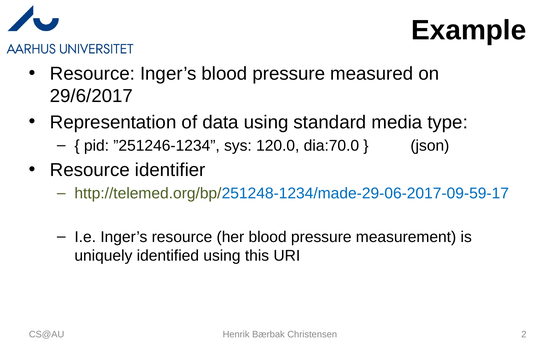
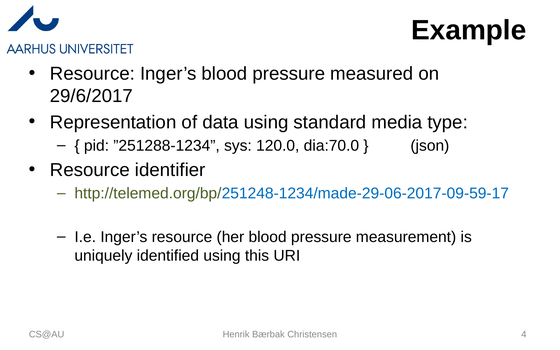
”251246-1234: ”251246-1234 -> ”251288-1234 (167, 146)
2: 2 -> 4 (524, 334)
